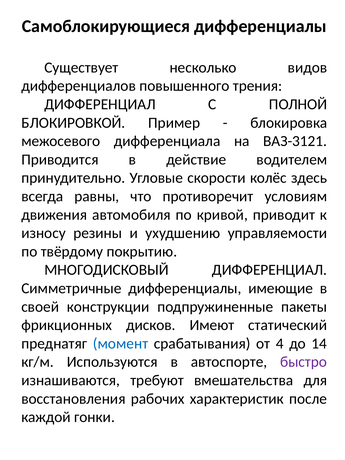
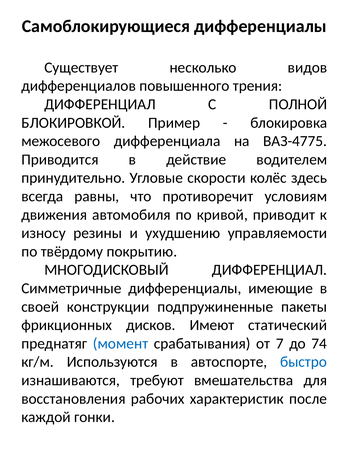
ВАЗ-3121: ВАЗ-3121 -> ВАЗ-4775 (295, 141)
4: 4 -> 7 (280, 344)
14: 14 -> 74 (319, 344)
быстро colour: purple -> blue (304, 362)
